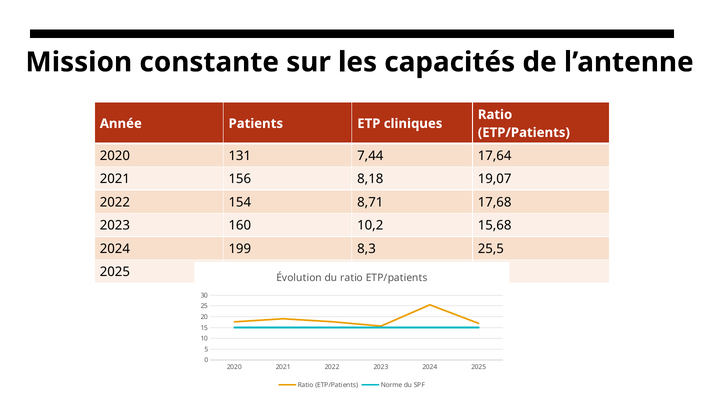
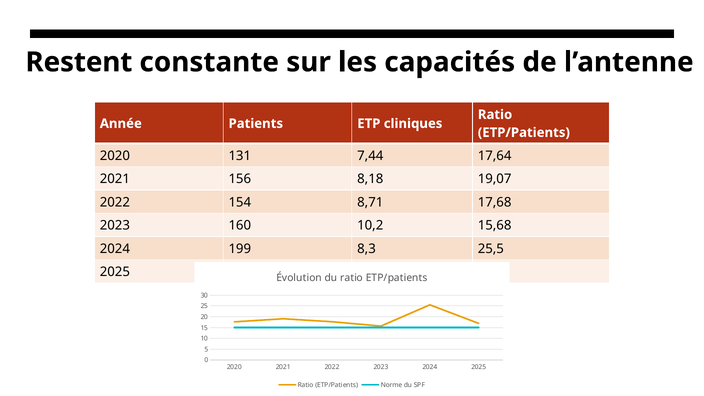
Mission: Mission -> Restent (79, 62)
